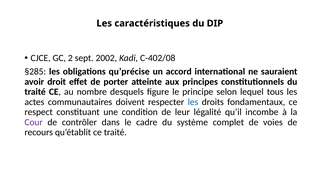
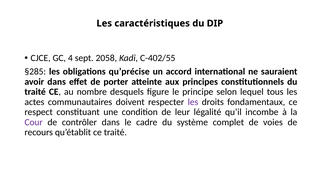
2: 2 -> 4 (70, 58)
2002: 2002 -> 2058 (106, 58)
C-402/08: C-402/08 -> C-402/55 (158, 58)
avoir droit: droit -> dans (57, 82)
les colour: blue -> purple (193, 102)
